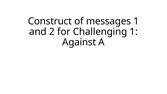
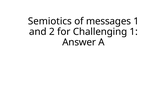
Construct: Construct -> Semiotics (50, 21)
Against: Against -> Answer (79, 42)
